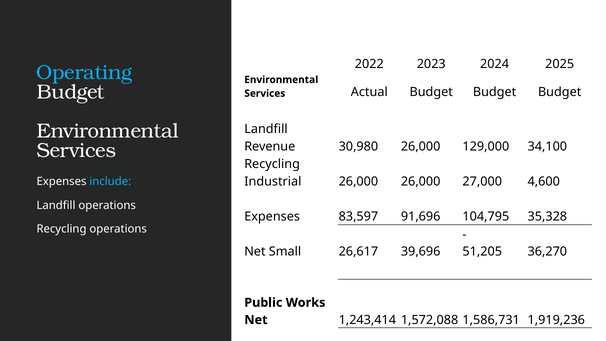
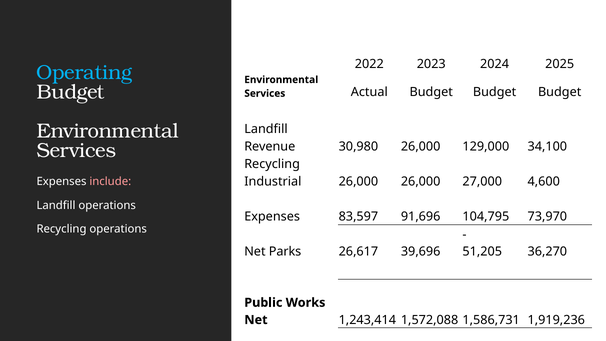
include colour: light blue -> pink (110, 181)
35,328: 35,328 -> 73,970 (547, 217)
Small: Small -> Parks (285, 252)
